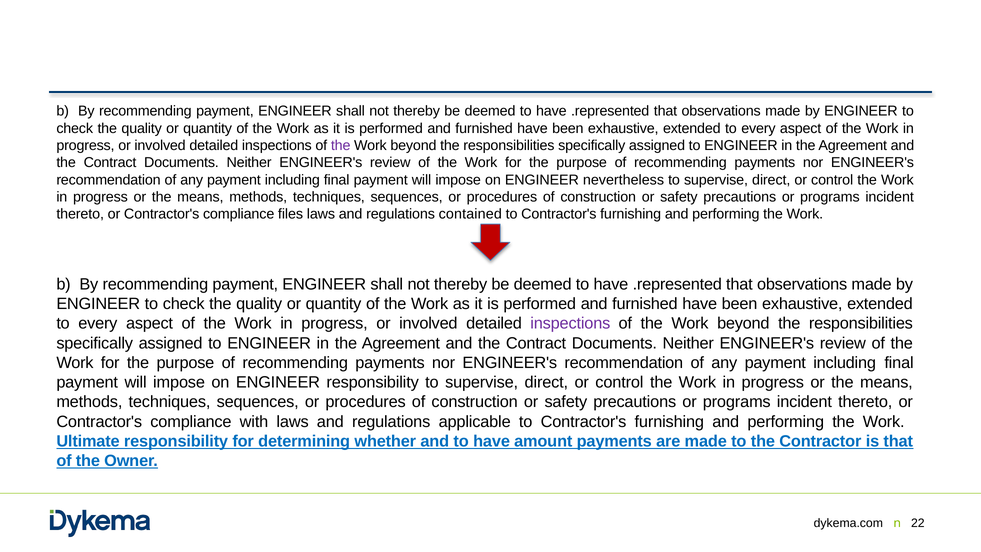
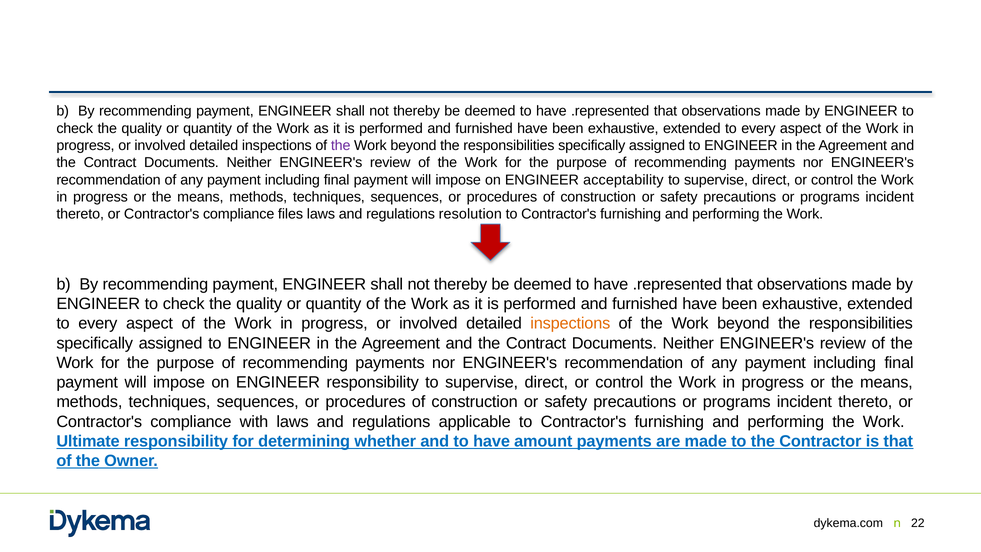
nevertheless: nevertheless -> acceptability (623, 180)
contained: contained -> resolution (470, 214)
inspections colour: purple -> orange (570, 323)
